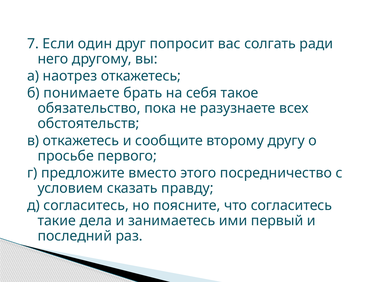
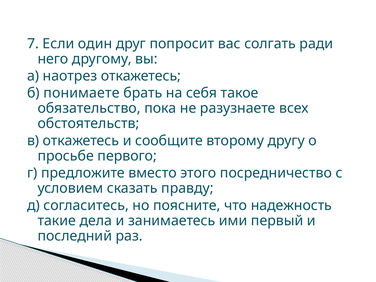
что согласитесь: согласитесь -> надежность (291, 205)
